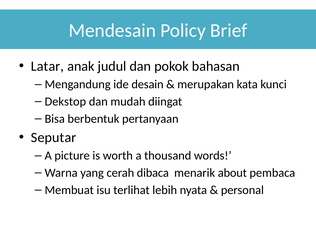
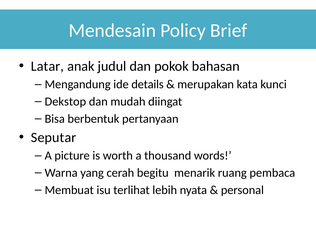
desain: desain -> details (148, 84)
dibaca: dibaca -> begitu (153, 173)
about: about -> ruang (232, 173)
